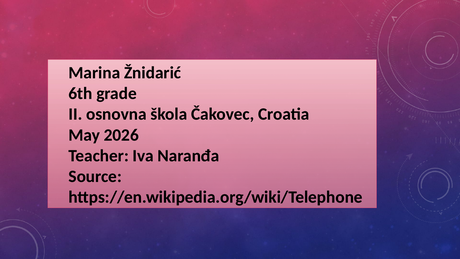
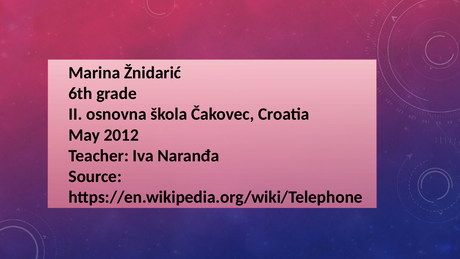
2026: 2026 -> 2012 (121, 135)
